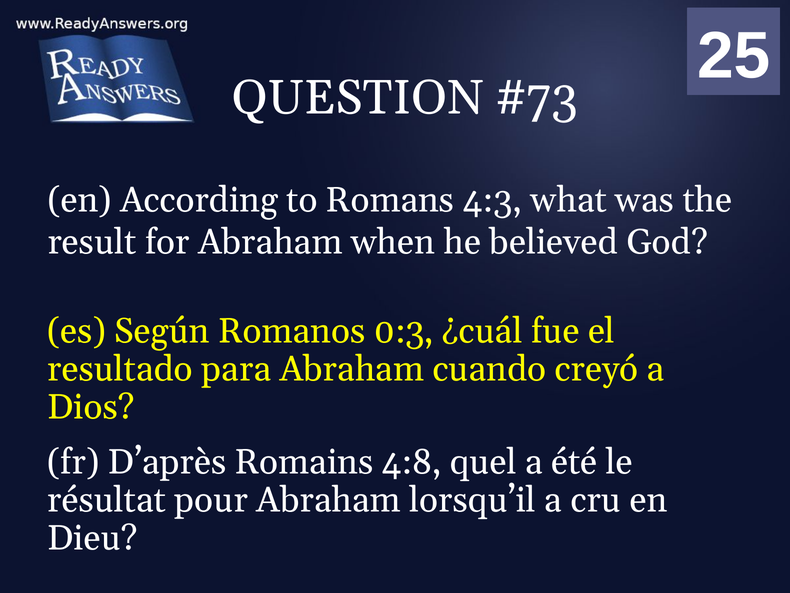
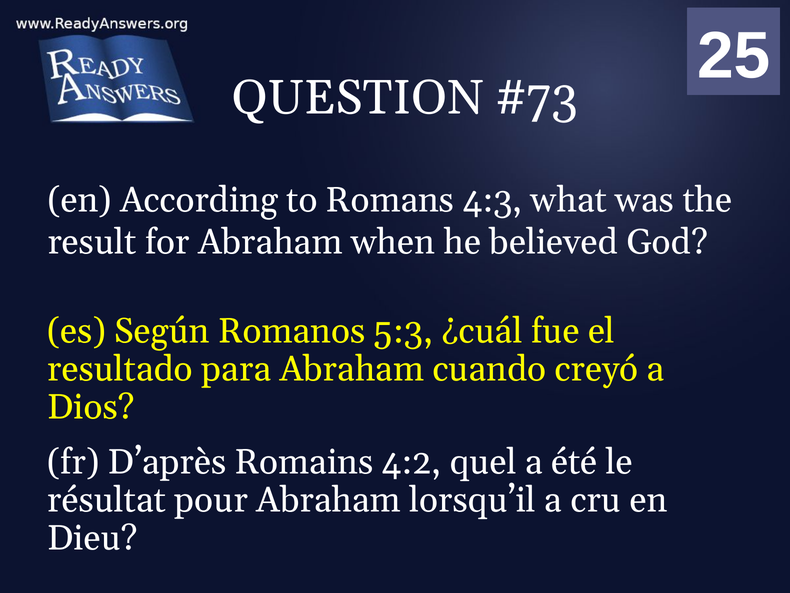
0:3: 0:3 -> 5:3 (403, 331)
4:8: 4:8 -> 4:2 (412, 462)
